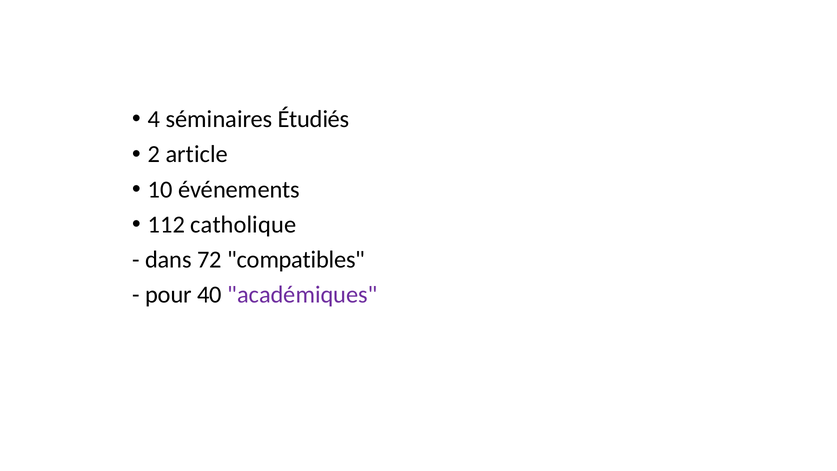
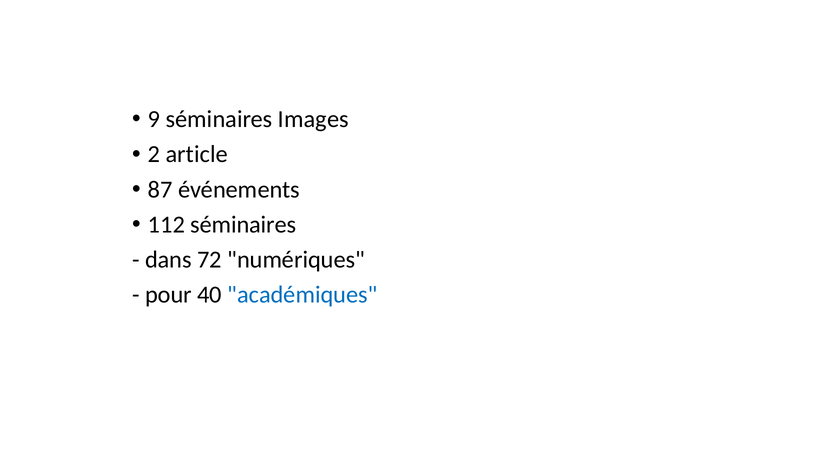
4: 4 -> 9 (154, 119)
Étudiés: Étudiés -> Images (313, 119)
10: 10 -> 87 (160, 189)
112 catholique: catholique -> séminaires (243, 225)
compatibles: compatibles -> numériques (296, 260)
académiques colour: purple -> blue (302, 295)
